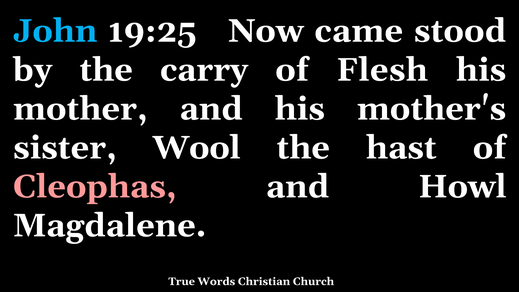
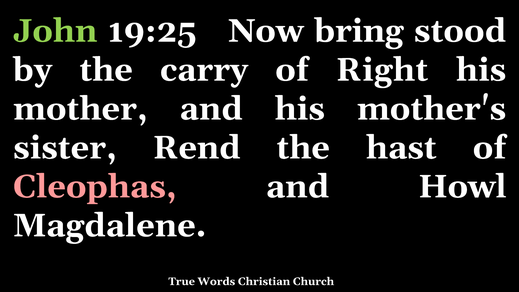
John colour: light blue -> light green (55, 31)
came: came -> bring (359, 31)
Flesh: Flesh -> Right (382, 70)
Wool: Wool -> Rend (197, 148)
